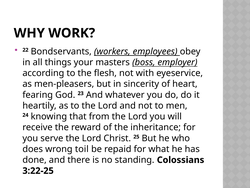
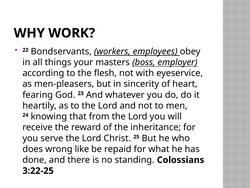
toil: toil -> like (82, 149)
